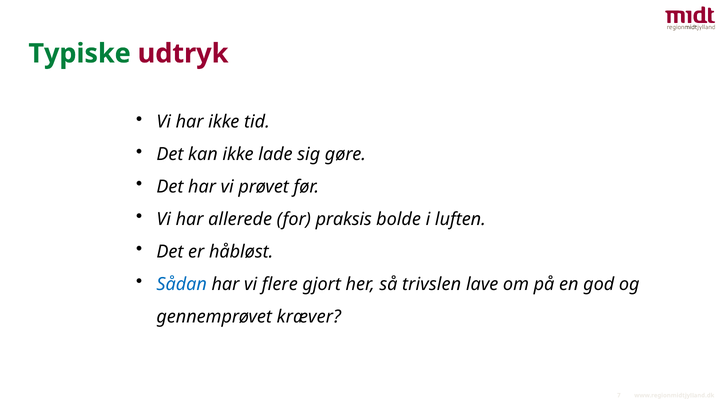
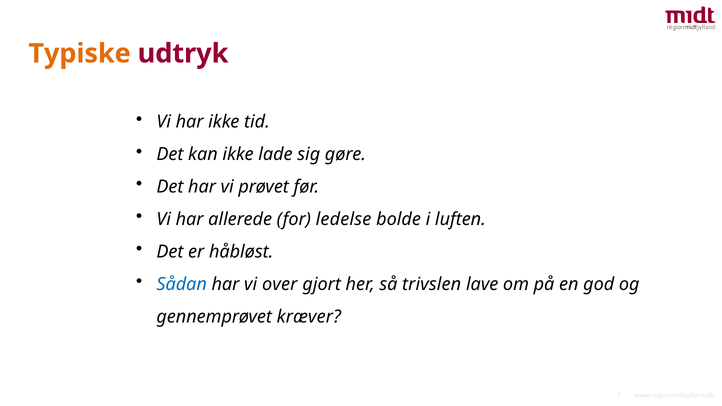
Typiske colour: green -> orange (80, 54)
praksis: praksis -> ledelse (343, 219)
flere: flere -> over (280, 284)
